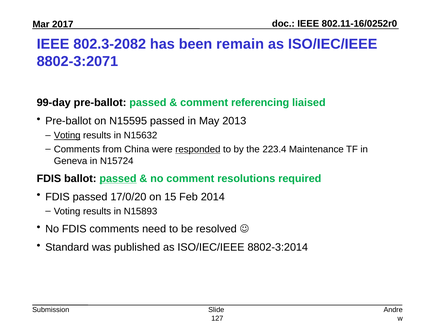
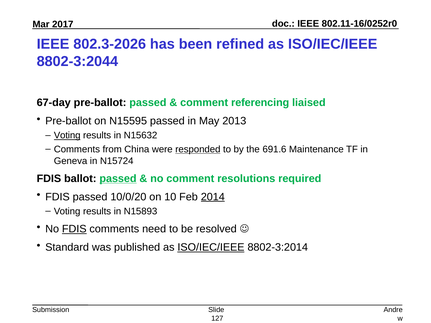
802.3-2082: 802.3-2082 -> 802.3-2026 (110, 44)
remain: remain -> refined (240, 44)
8802-3:2071: 8802-3:2071 -> 8802-3:2044 (77, 61)
99-day: 99-day -> 67-day (54, 103)
223.4: 223.4 -> 691.6 (274, 149)
17/0/20: 17/0/20 -> 10/0/20 (128, 197)
15: 15 -> 10 (170, 197)
2014 underline: none -> present (213, 197)
FDIS underline: none -> present (74, 229)
ISO/IEC/IEEE underline: none -> present (211, 248)
